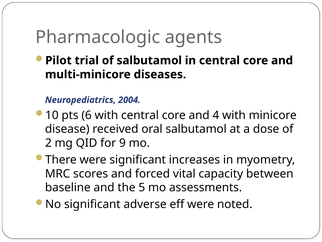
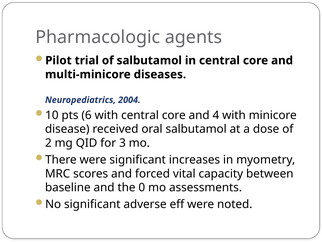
9: 9 -> 3 (122, 143)
5: 5 -> 0 (142, 187)
